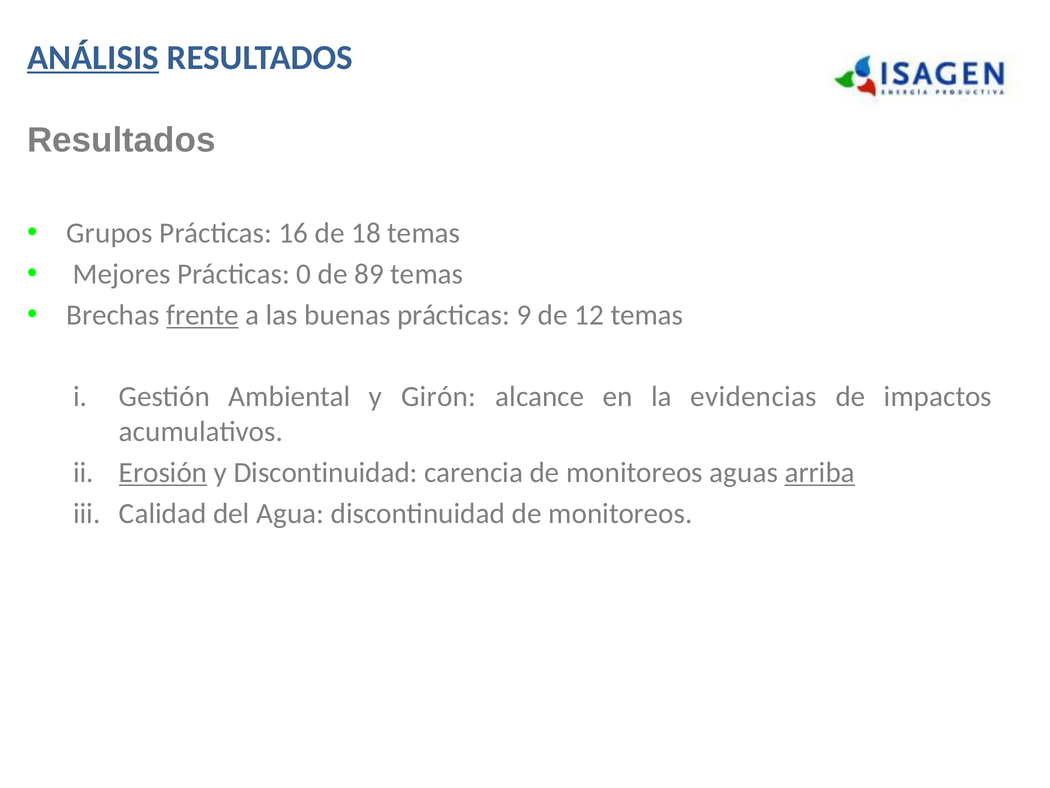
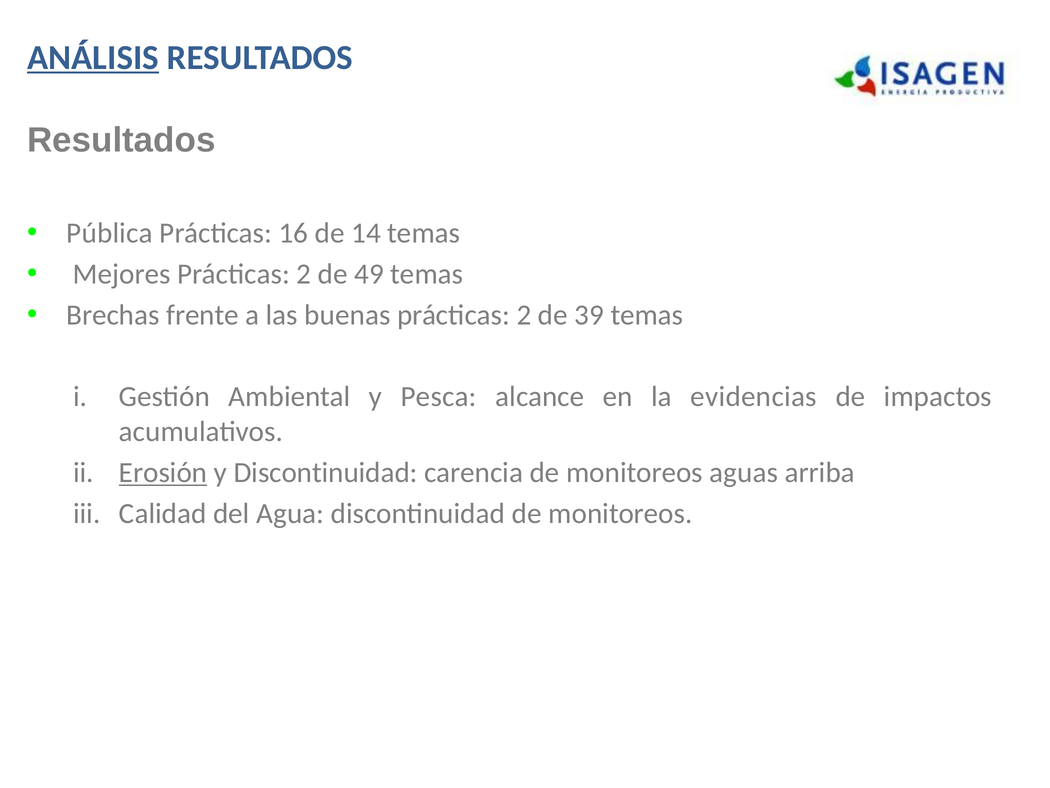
Grupos: Grupos -> Pública (110, 233)
18: 18 -> 14 (366, 233)
Mejores Prácticas 0: 0 -> 2 (304, 274)
89: 89 -> 49 (369, 274)
frente underline: present -> none (203, 315)
buenas prácticas 9: 9 -> 2 (524, 315)
12: 12 -> 39 (589, 315)
Girón: Girón -> Pesca (439, 397)
arriba underline: present -> none (820, 472)
